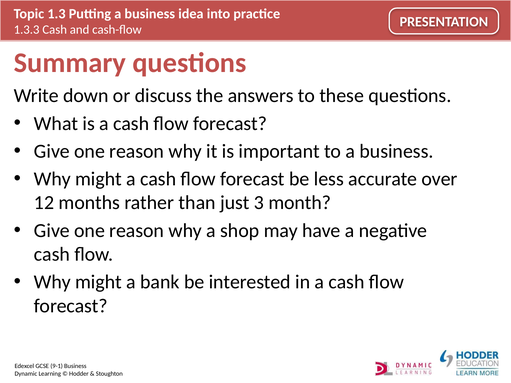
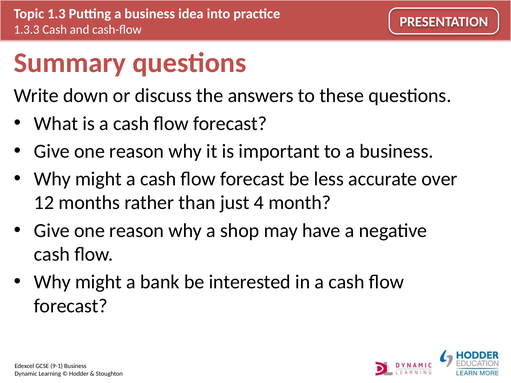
3: 3 -> 4 (259, 203)
